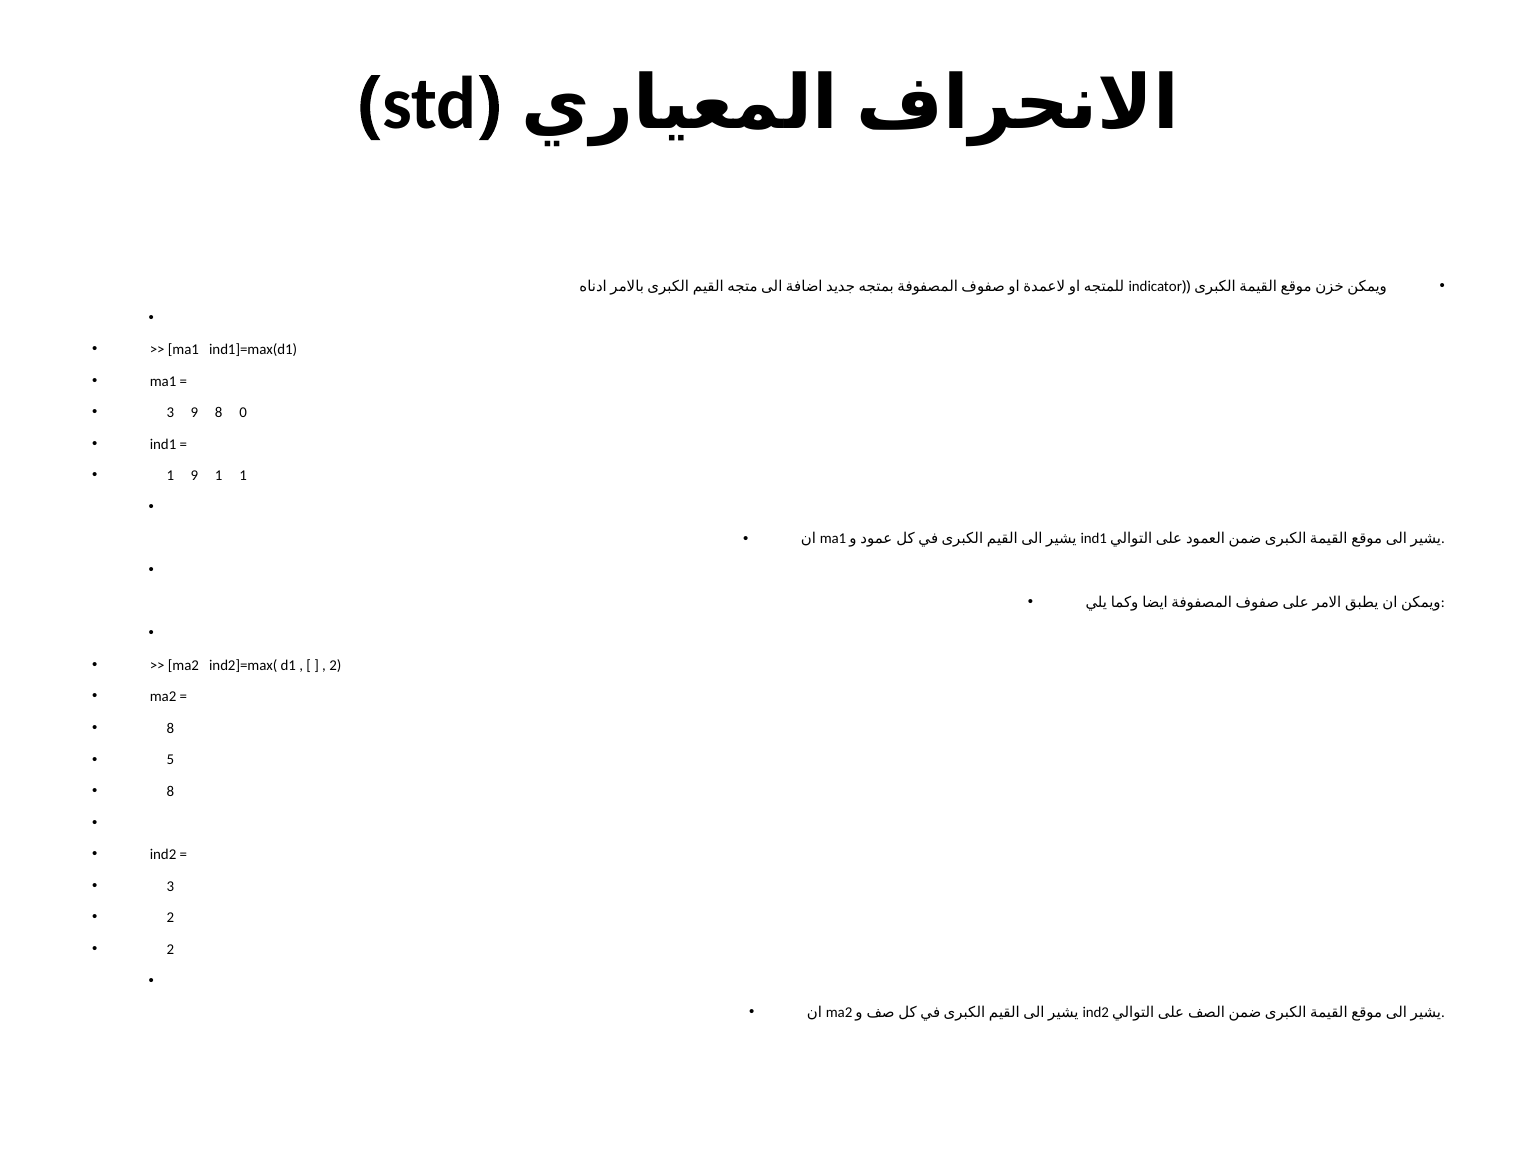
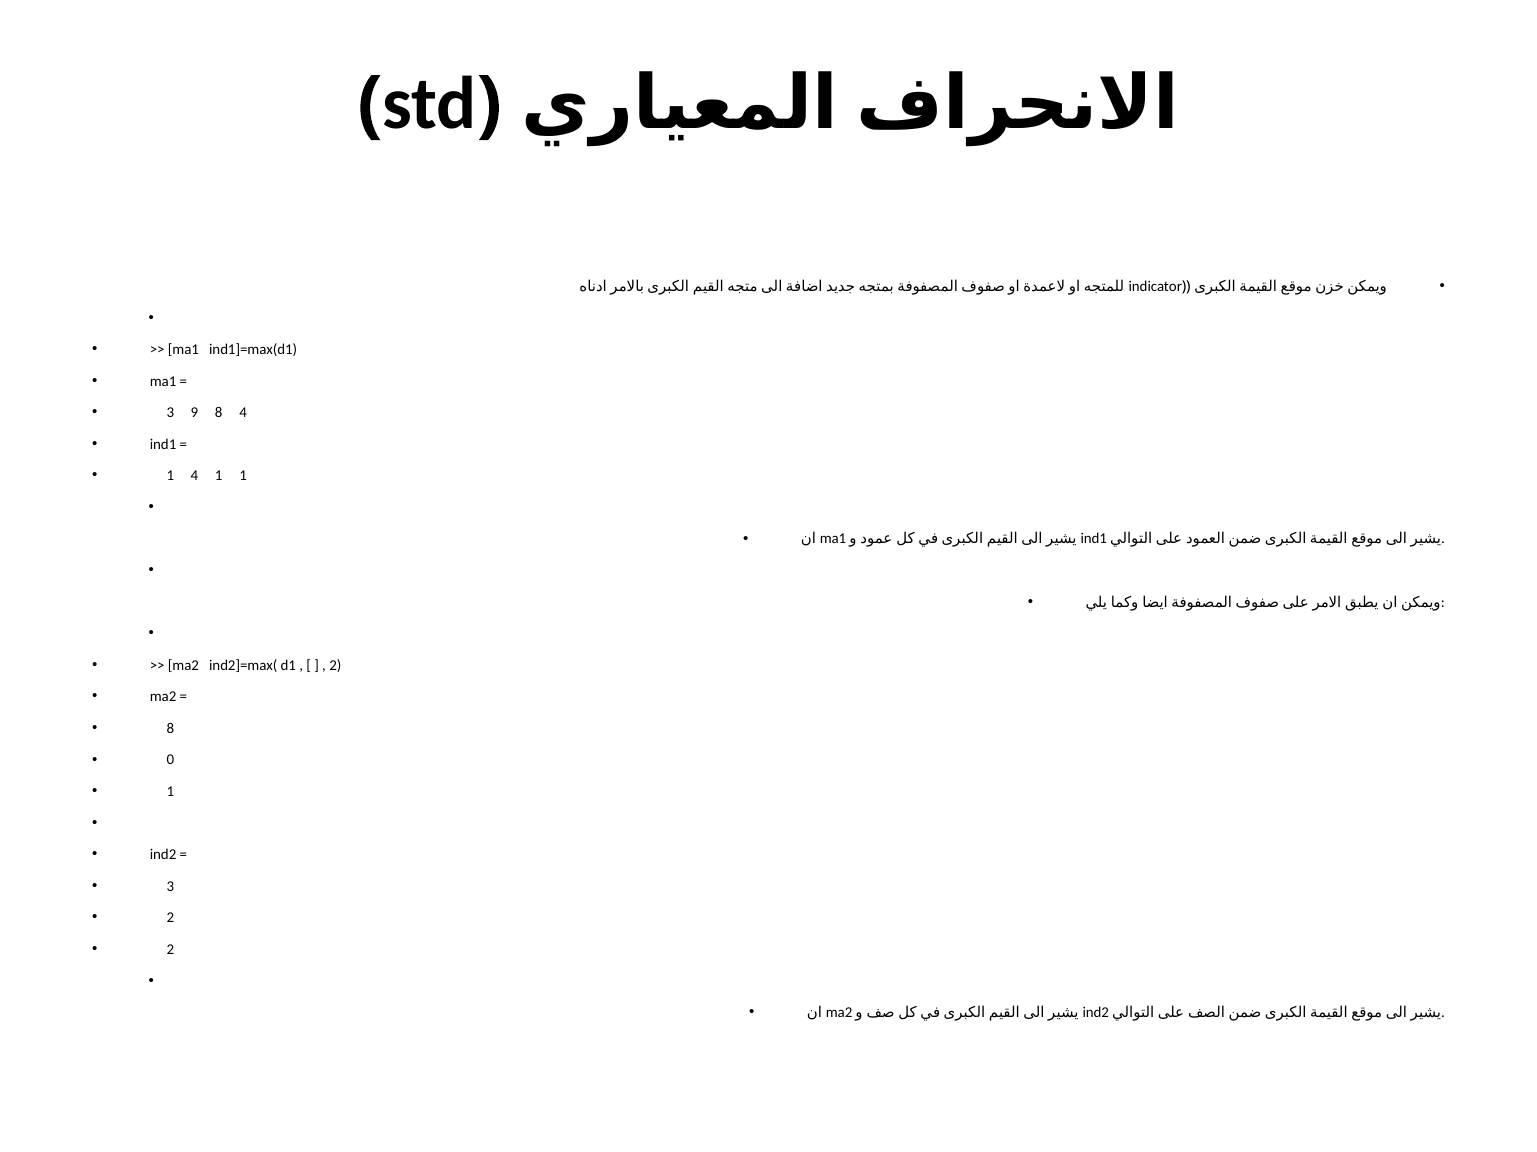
8 0: 0 -> 4 (243, 413)
1 9: 9 -> 4 (194, 476)
5: 5 -> 0 (170, 760)
8: 8 -> 1 (170, 792)
